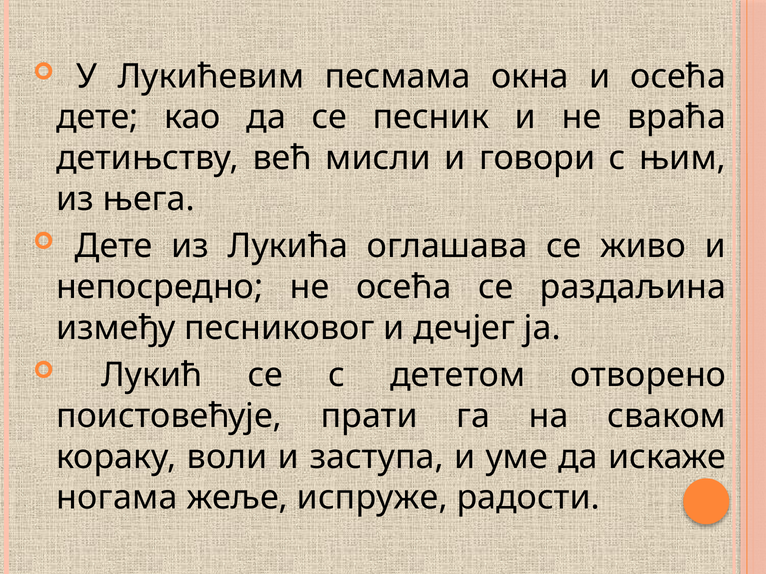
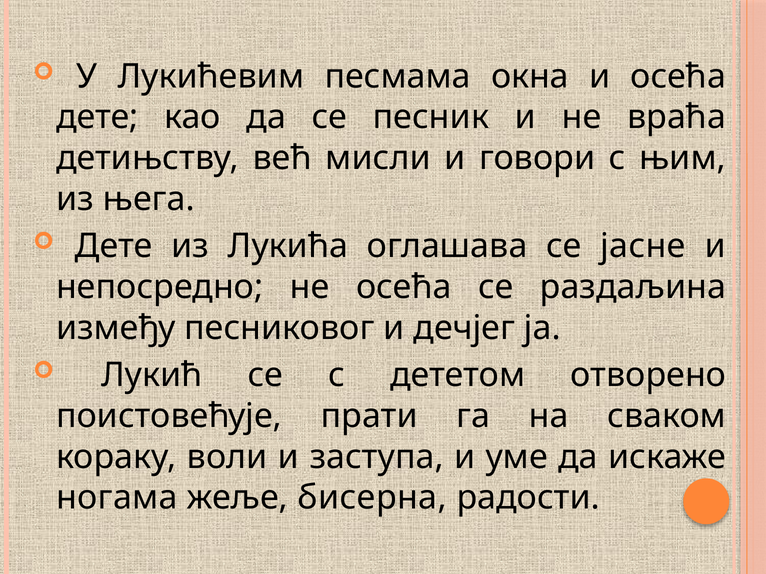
живо: живо -> јасне (643, 246)
испруже: испруже -> бисерна (372, 498)
